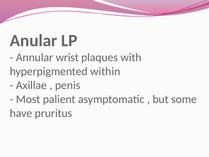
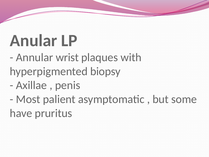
within: within -> biopsy (105, 71)
